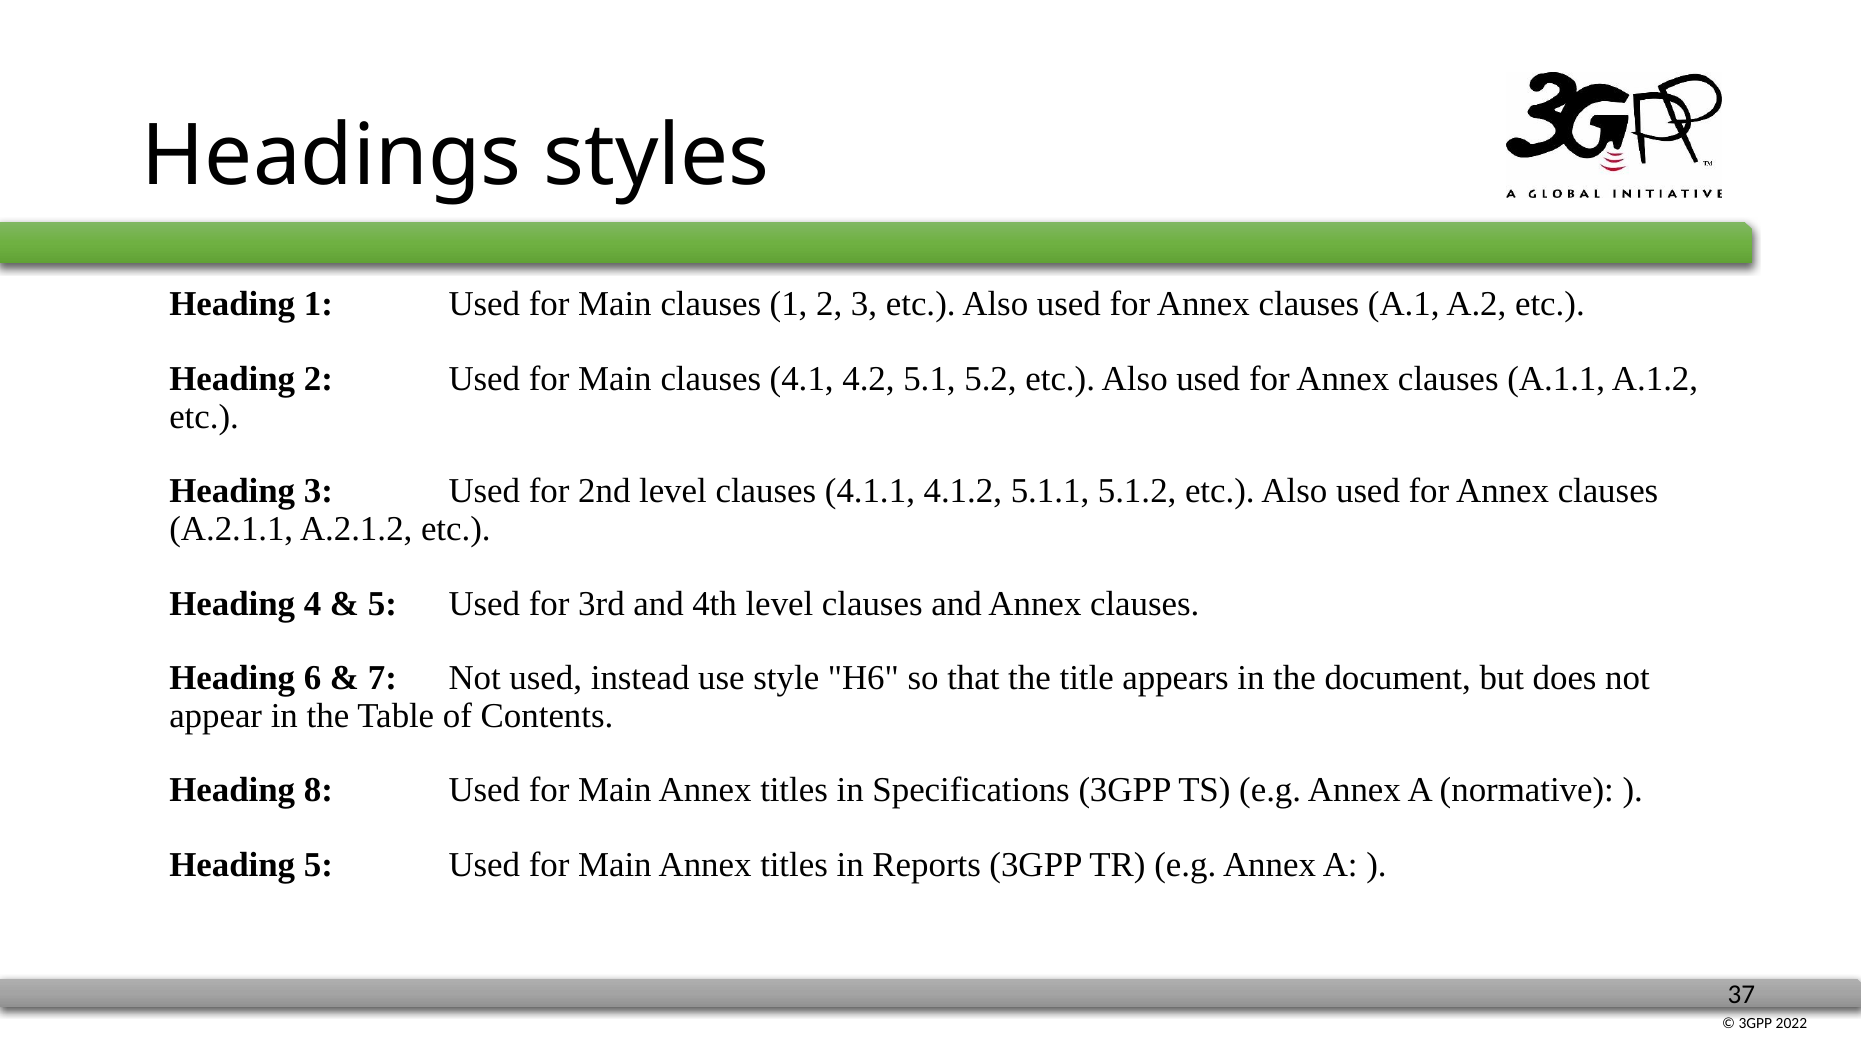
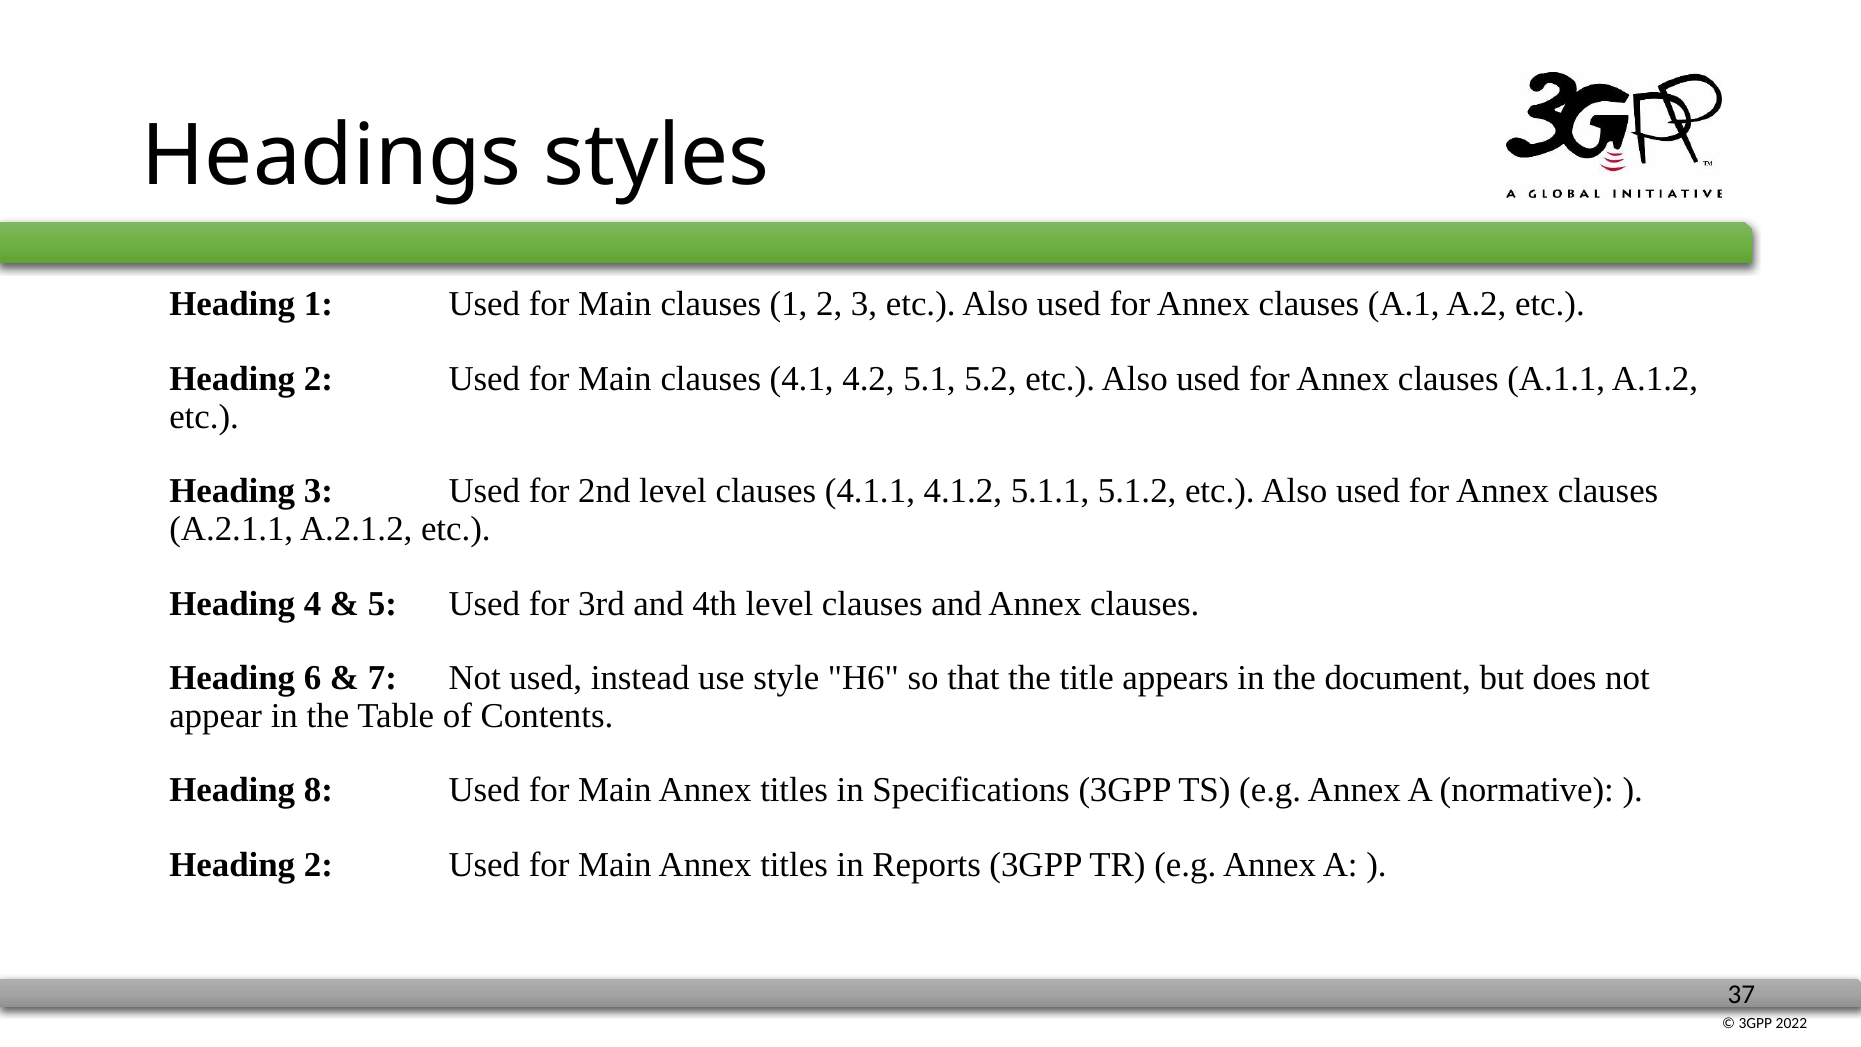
5: 5 -> 2 (318, 865)
